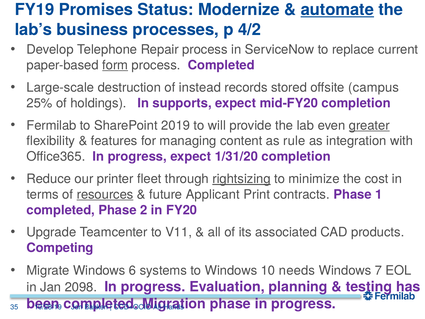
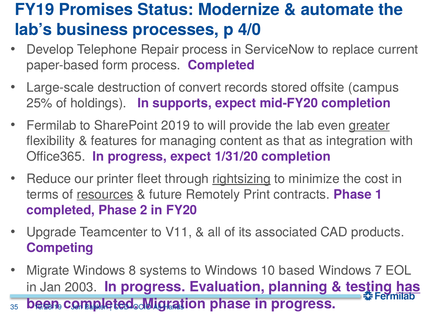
automate underline: present -> none (337, 10)
4/2: 4/2 -> 4/0 (250, 30)
form underline: present -> none (115, 65)
instead: instead -> convert (200, 87)
rule: rule -> that (294, 141)
Applicant: Applicant -> Remotely (213, 194)
6: 6 -> 8 (133, 270)
needs: needs -> based (297, 270)
2098: 2098 -> 2003 (81, 287)
has underline: none -> present (408, 287)
